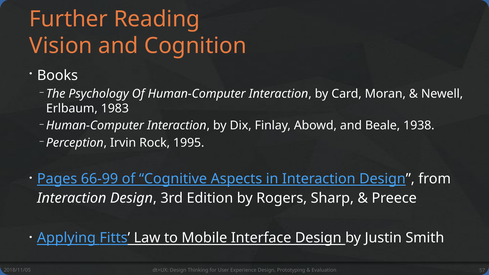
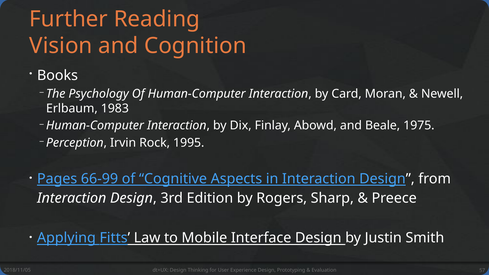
1938: 1938 -> 1975 (419, 126)
